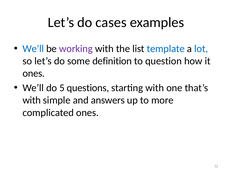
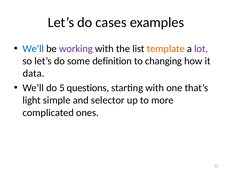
template colour: blue -> orange (166, 49)
lot colour: blue -> purple (201, 49)
question: question -> changing (164, 61)
ones: ones -> data (34, 73)
with: with -> light (32, 100)
answers: answers -> selector (108, 100)
